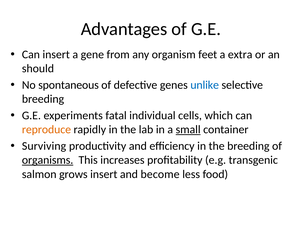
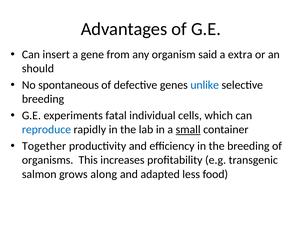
feet: feet -> said (208, 55)
reproduce colour: orange -> blue (46, 130)
Surviving: Surviving -> Together (44, 146)
organisms underline: present -> none (48, 160)
grows insert: insert -> along (104, 175)
become: become -> adapted (160, 175)
